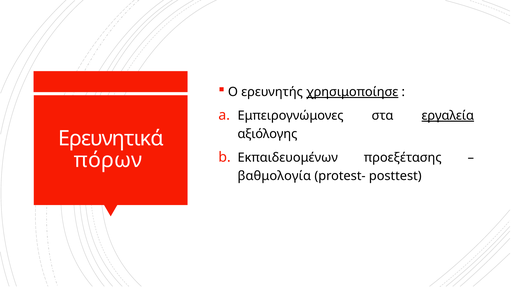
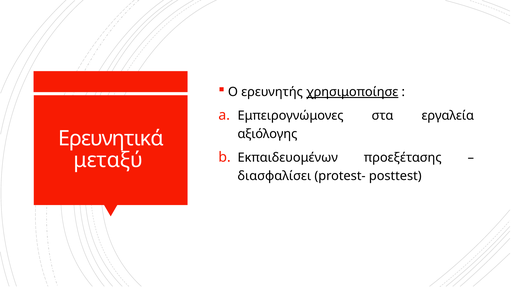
εργαλεία underline: present -> none (448, 116)
πόρων: πόρων -> μεταξύ (108, 160)
βαθμολογία: βαθμολογία -> διασφαλίσει (274, 176)
